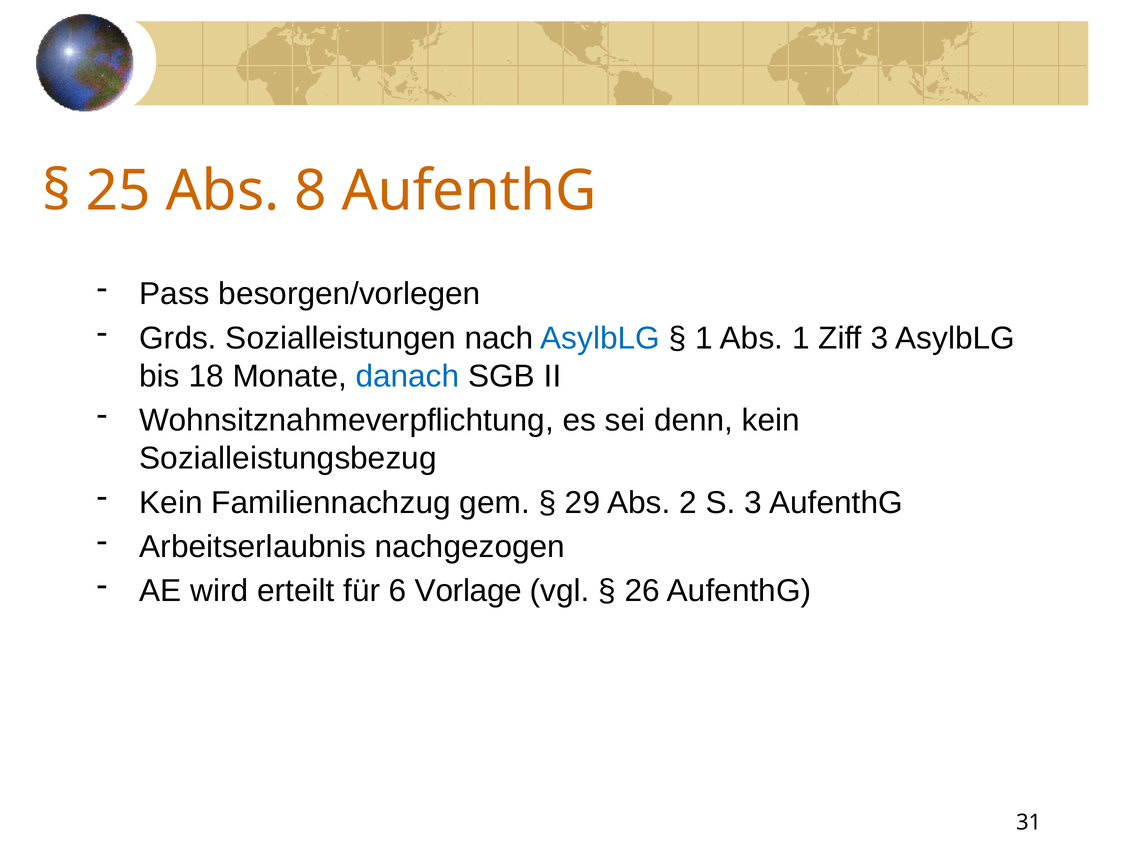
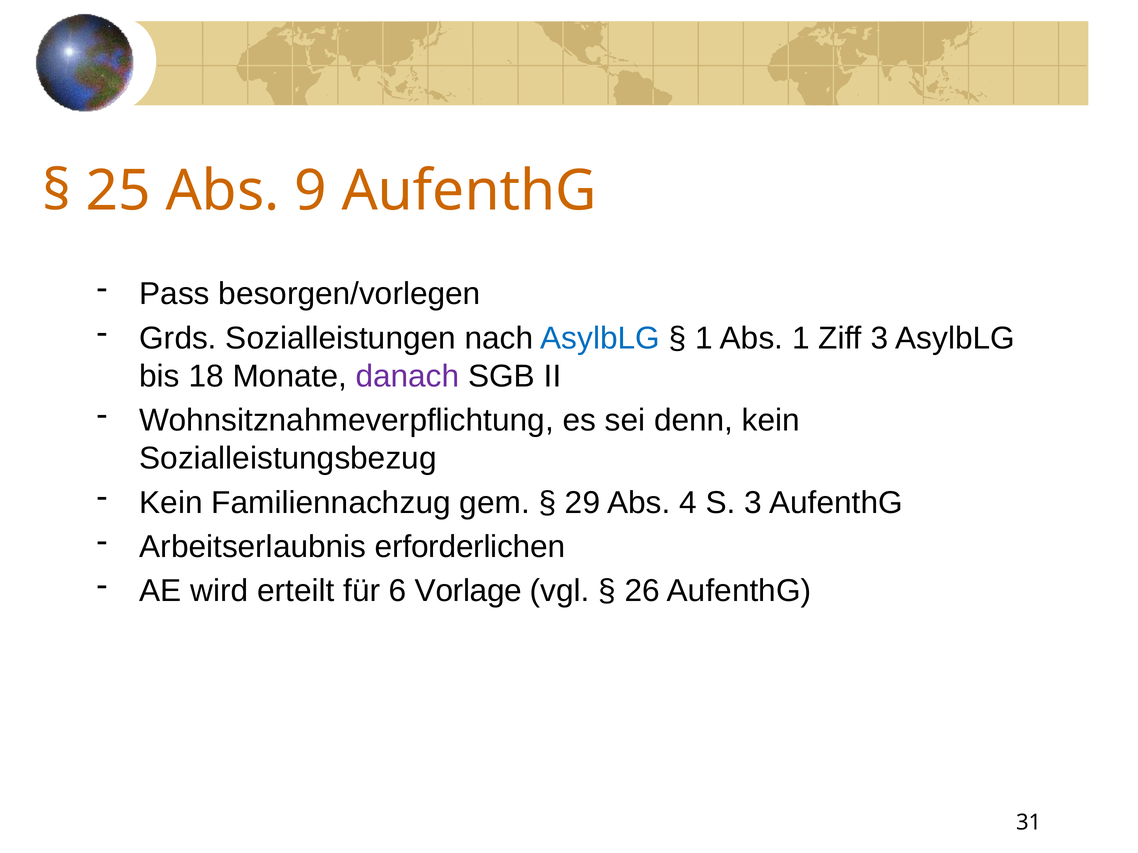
8: 8 -> 9 (310, 191)
danach colour: blue -> purple (407, 376)
2: 2 -> 4 (688, 503)
nachgezogen: nachgezogen -> erforderlichen (470, 547)
